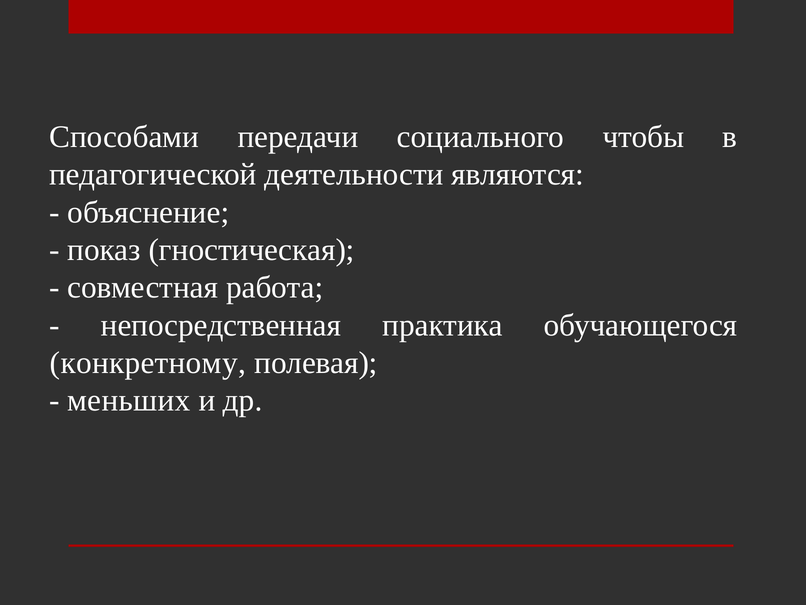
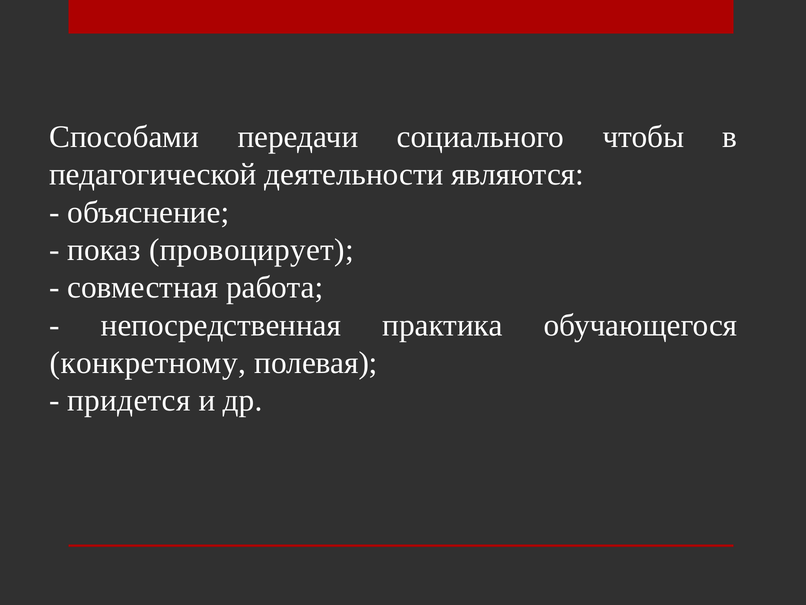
гностическая: гностическая -> провоцирует (251, 250)
меньших: меньших -> придется (129, 400)
